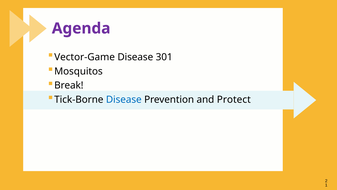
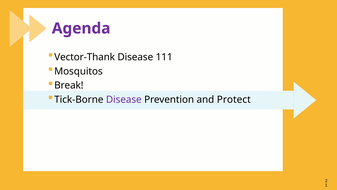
Vector-Game: Vector-Game -> Vector-Thank (85, 57)
301: 301 -> 111 (164, 57)
Disease colour: blue -> purple (124, 99)
